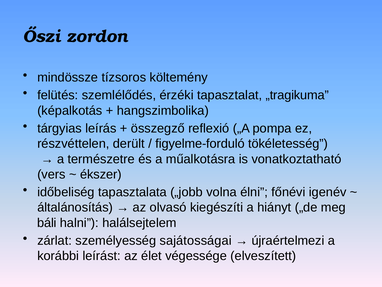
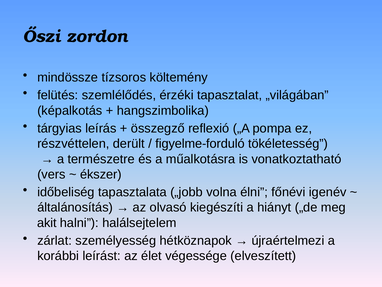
„tragikuma: „tragikuma -> „világában (297, 95)
báli: báli -> akit (47, 222)
sajátosságai: sajátosságai -> hétköznapok (196, 240)
